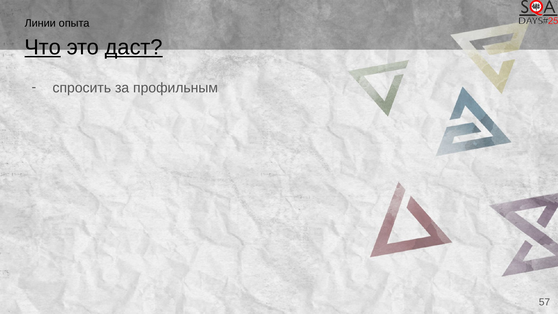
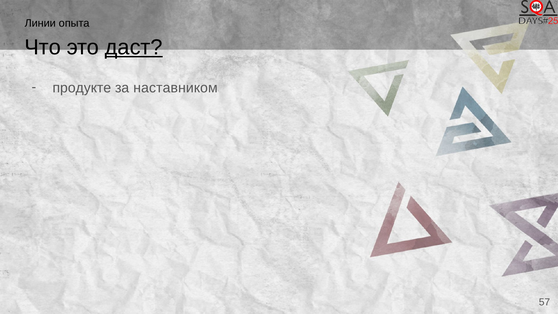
Что underline: present -> none (43, 47)
спросить: спросить -> продукте (82, 88)
профильным: профильным -> наставником (175, 88)
